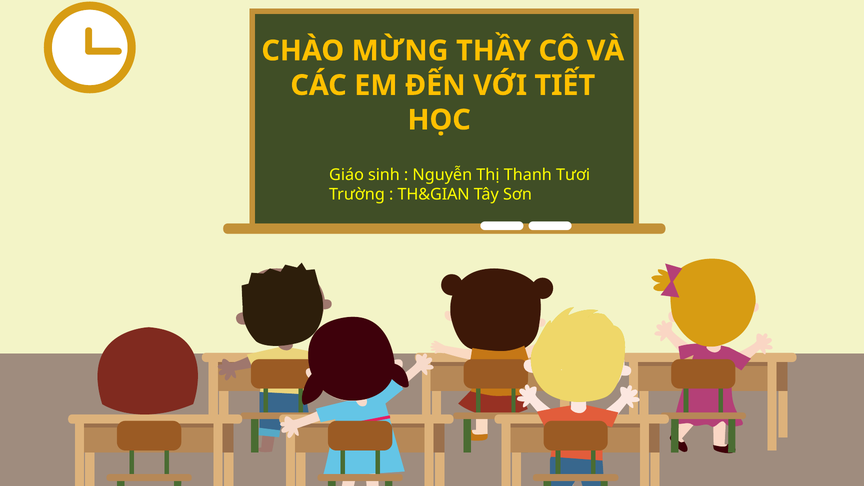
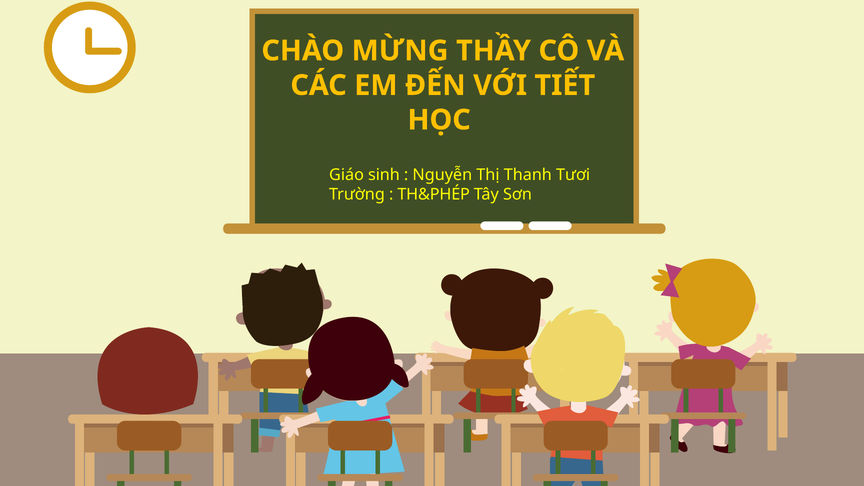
TH&GIAN: TH&GIAN -> TH&PHÉP (434, 195)
